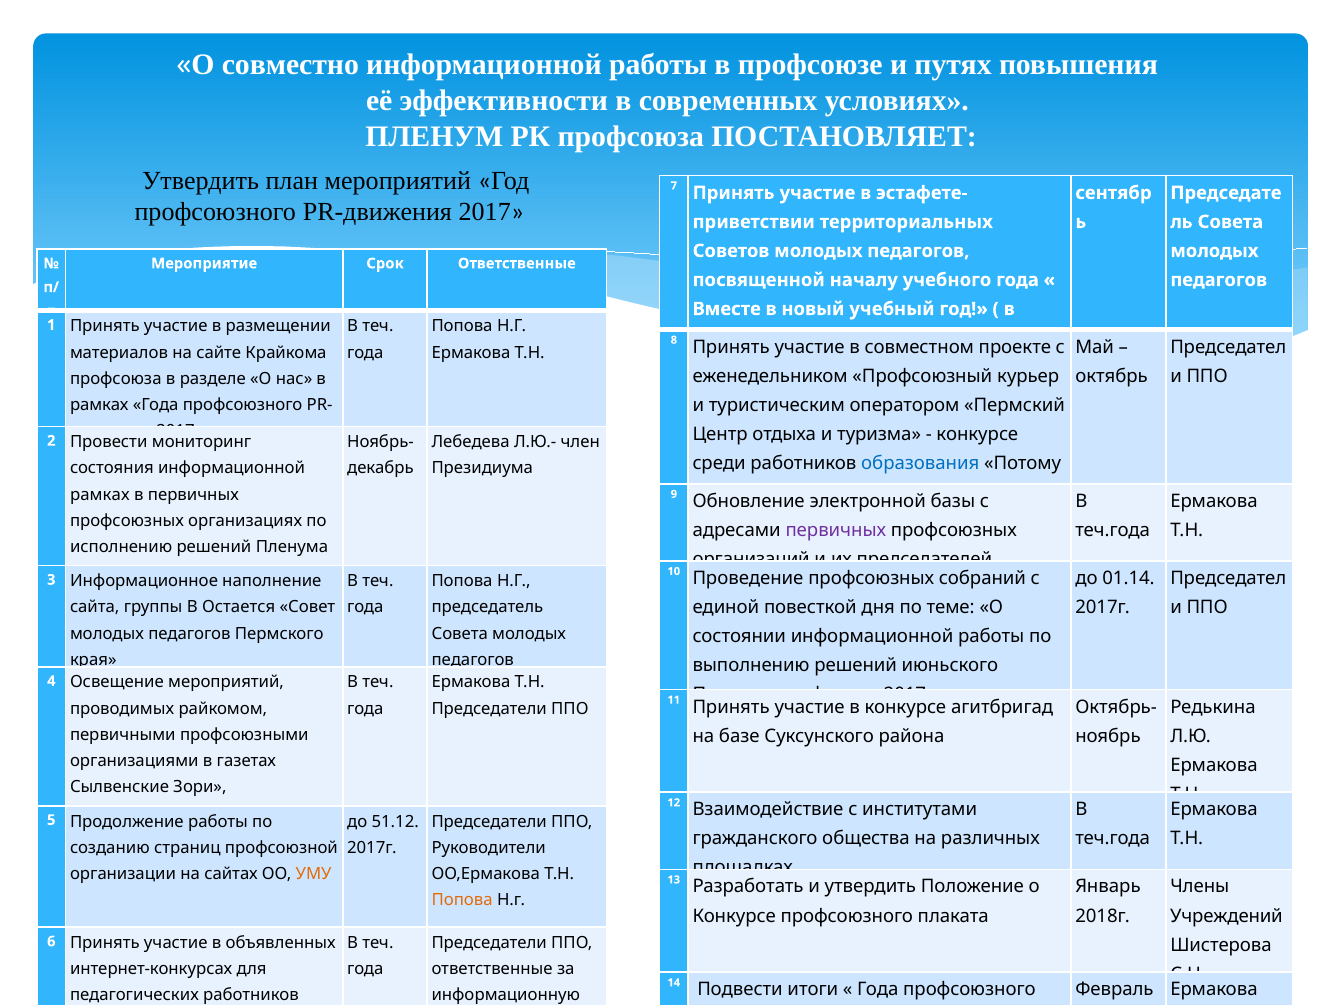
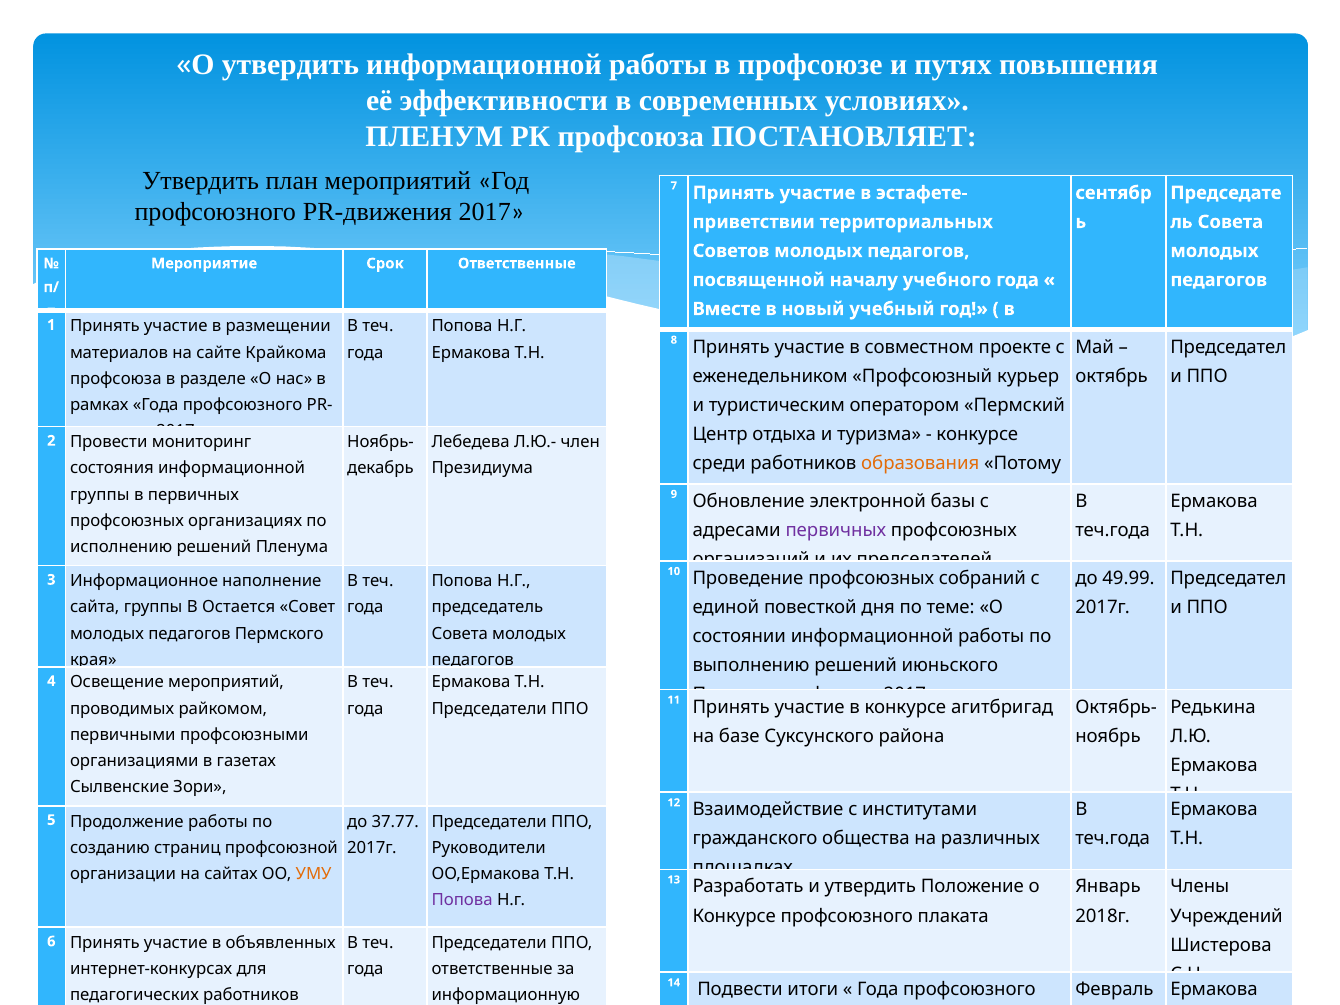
О совместно: совместно -> утвердить (290, 65)
образования colour: blue -> orange (920, 463)
рамках: рамках -> группы (100, 495)
01.14: 01.14 -> 49.99 (1129, 578)
51.12: 51.12 -> 37.77 (395, 821)
Попова colour: orange -> purple (462, 900)
